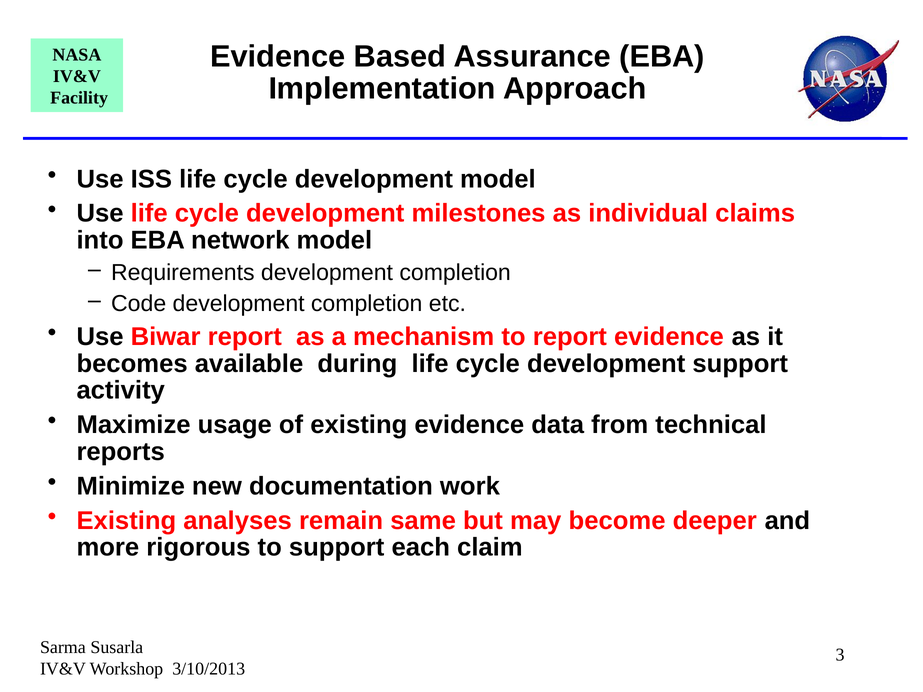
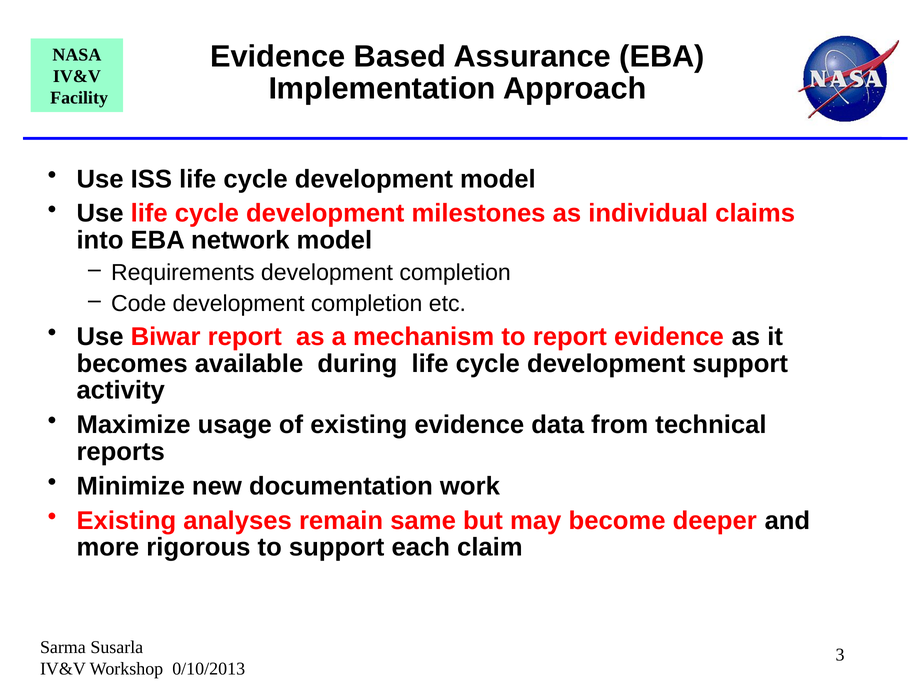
3/10/2013: 3/10/2013 -> 0/10/2013 (209, 669)
